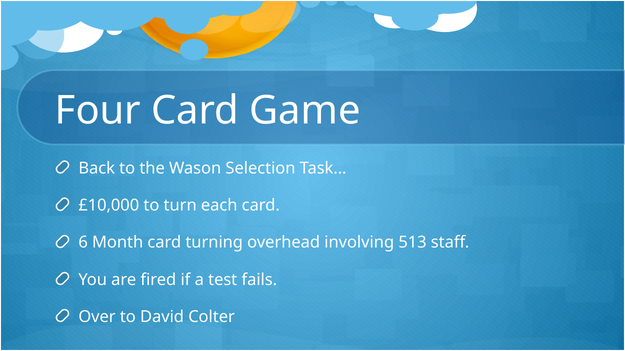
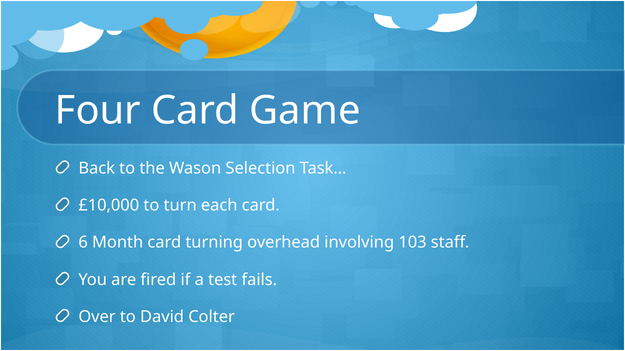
513: 513 -> 103 (413, 243)
